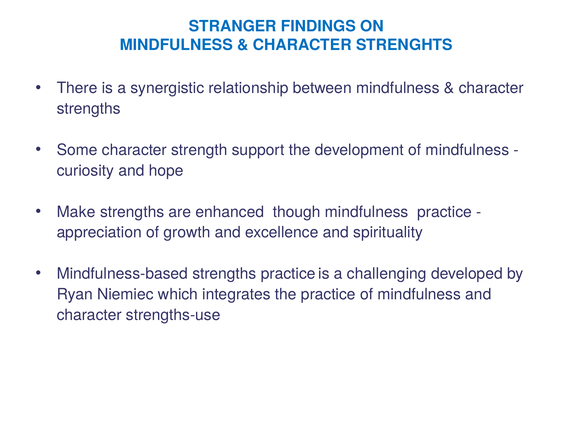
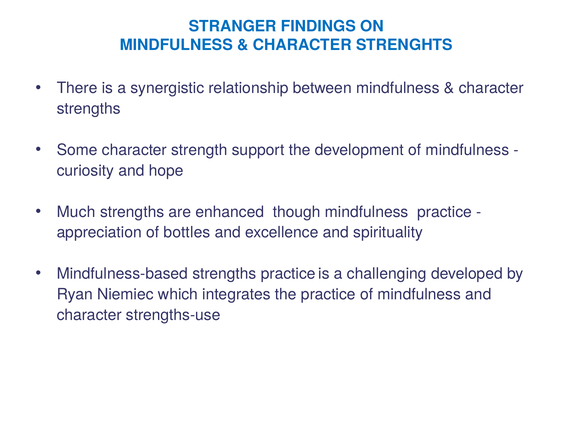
Make: Make -> Much (76, 212)
growth: growth -> bottles (187, 233)
